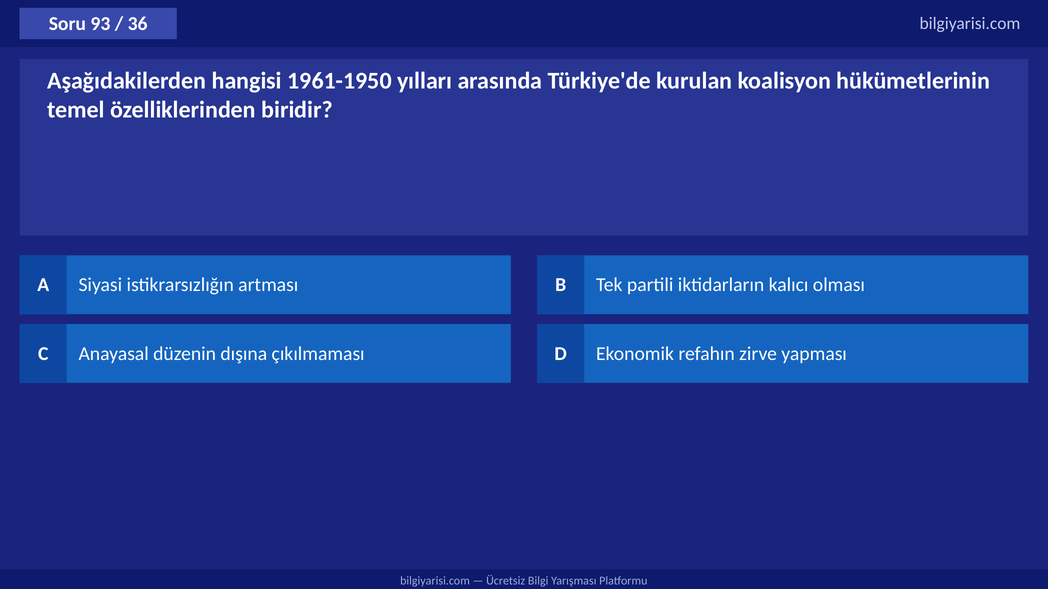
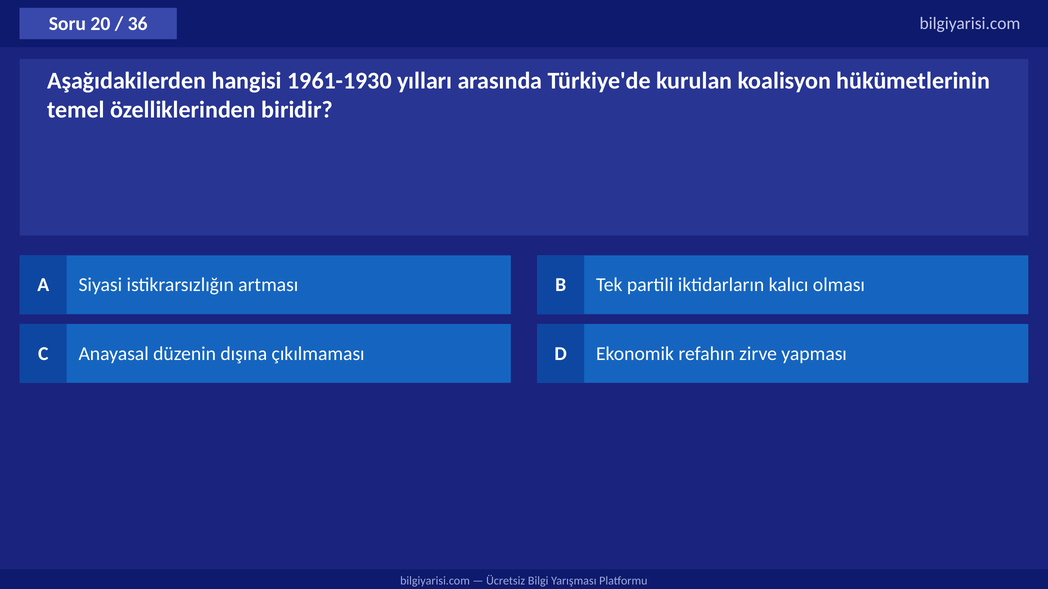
93: 93 -> 20 (100, 24)
1961-1950: 1961-1950 -> 1961-1930 (340, 81)
